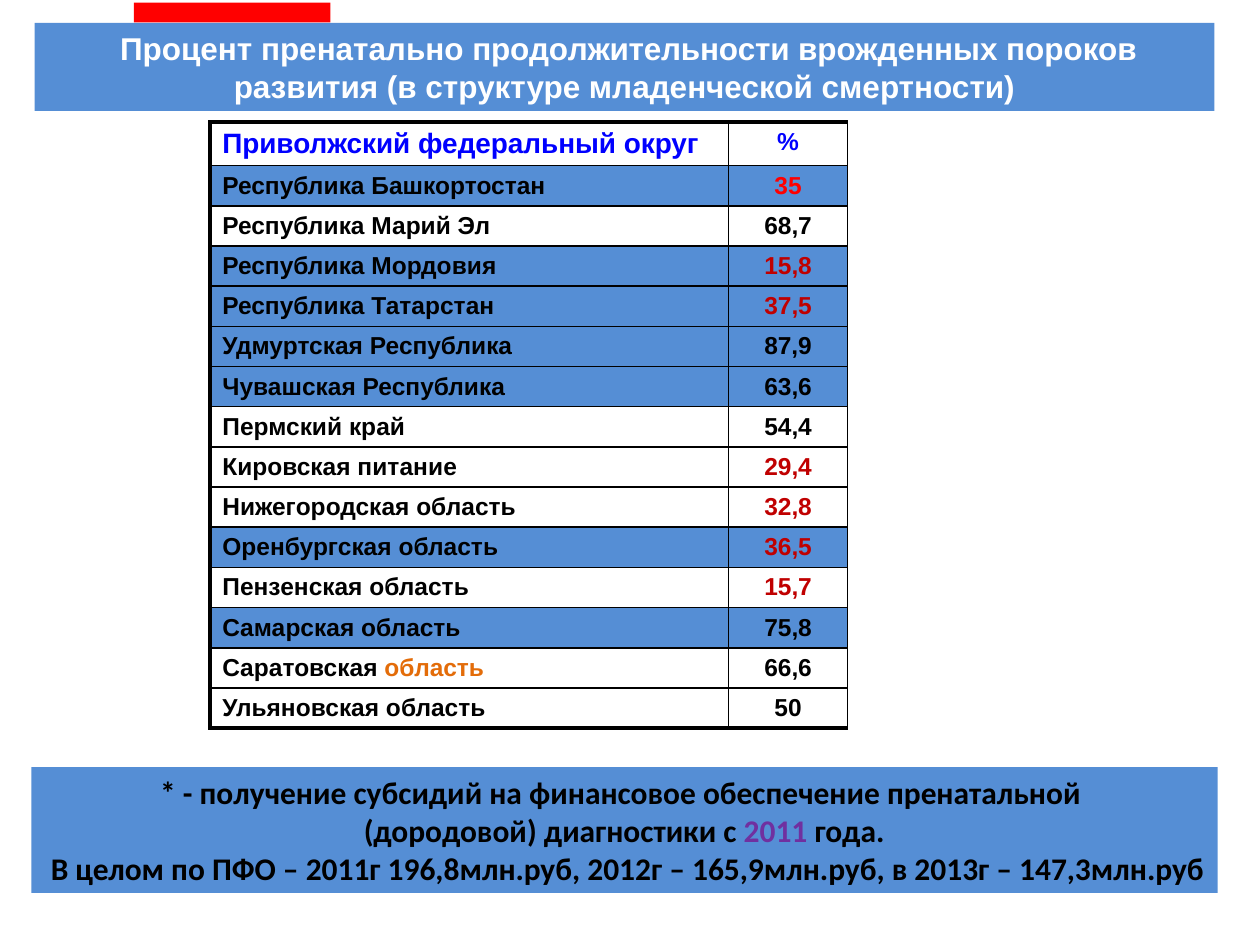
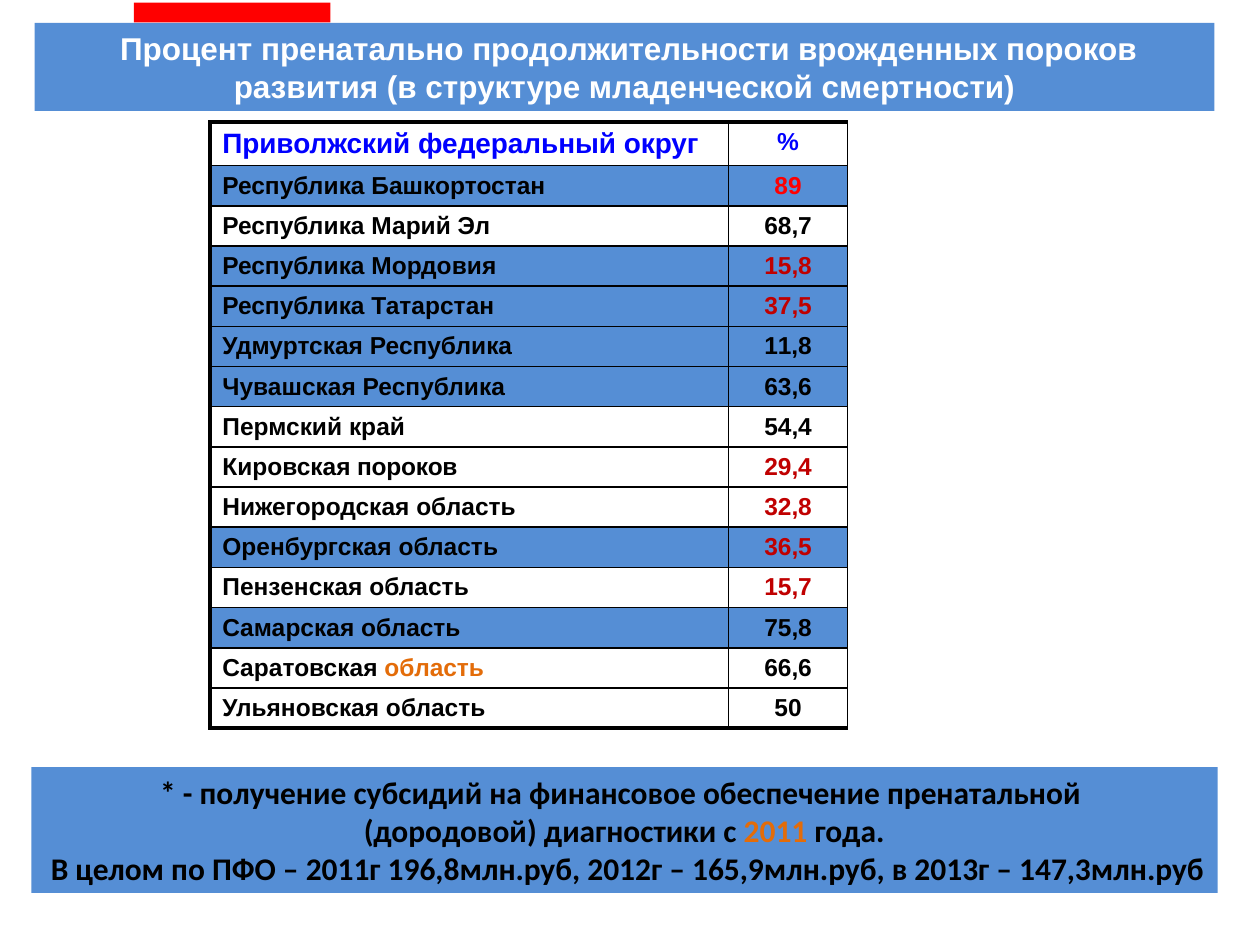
35: 35 -> 89 (788, 186)
87,9: 87,9 -> 11,8 (788, 347)
Кировская питание: питание -> пороков (407, 467)
2011 colour: purple -> orange (776, 832)
